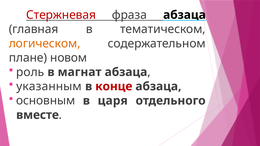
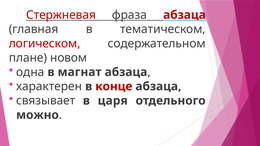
абзаца colour: black -> red (184, 15)
логическом colour: orange -> red (45, 44)
роль: роль -> одна (30, 72)
указанным: указанным -> характерен (49, 87)
основным: основным -> связывает (46, 101)
вместе: вместе -> можно (37, 115)
